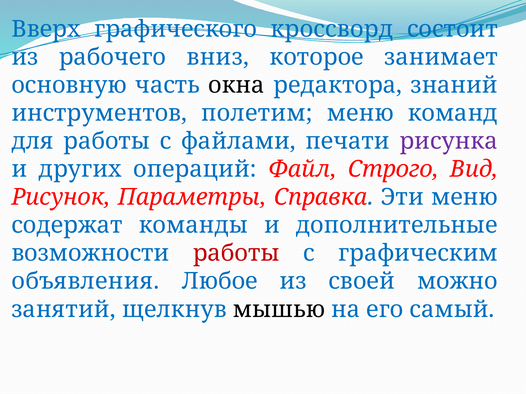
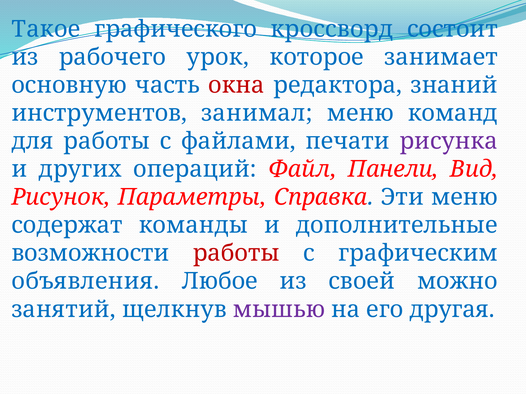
Вверх: Вверх -> Такое (46, 29)
вниз: вниз -> урок (218, 57)
окна colour: black -> red (236, 85)
полетим: полетим -> занимал (257, 113)
Строго: Строго -> Панели (393, 169)
мышью colour: black -> purple (279, 310)
самый: самый -> другая (452, 310)
